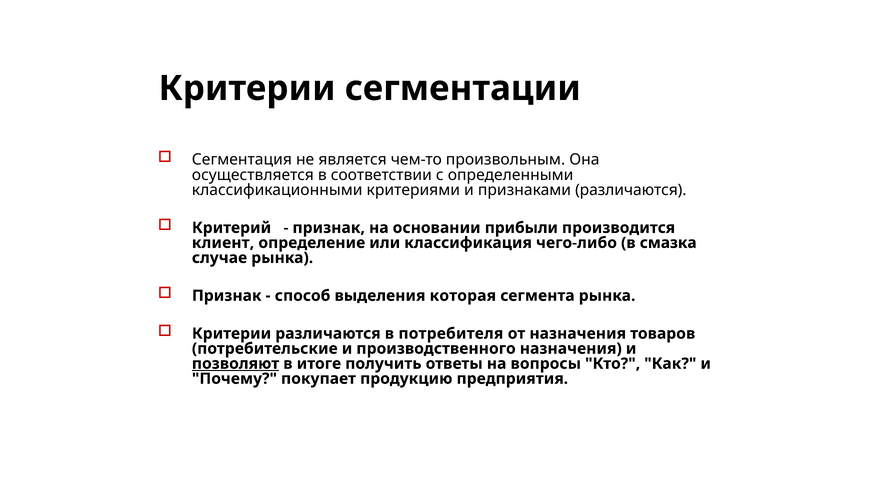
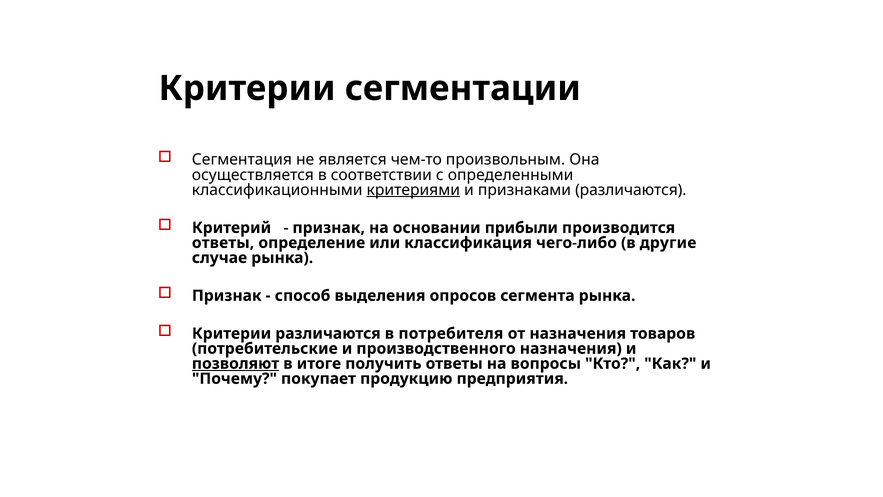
критериями underline: none -> present (413, 190)
клиент: клиент -> ответы (223, 243)
смазка: смазка -> другие (668, 243)
которая: которая -> опросов (463, 296)
